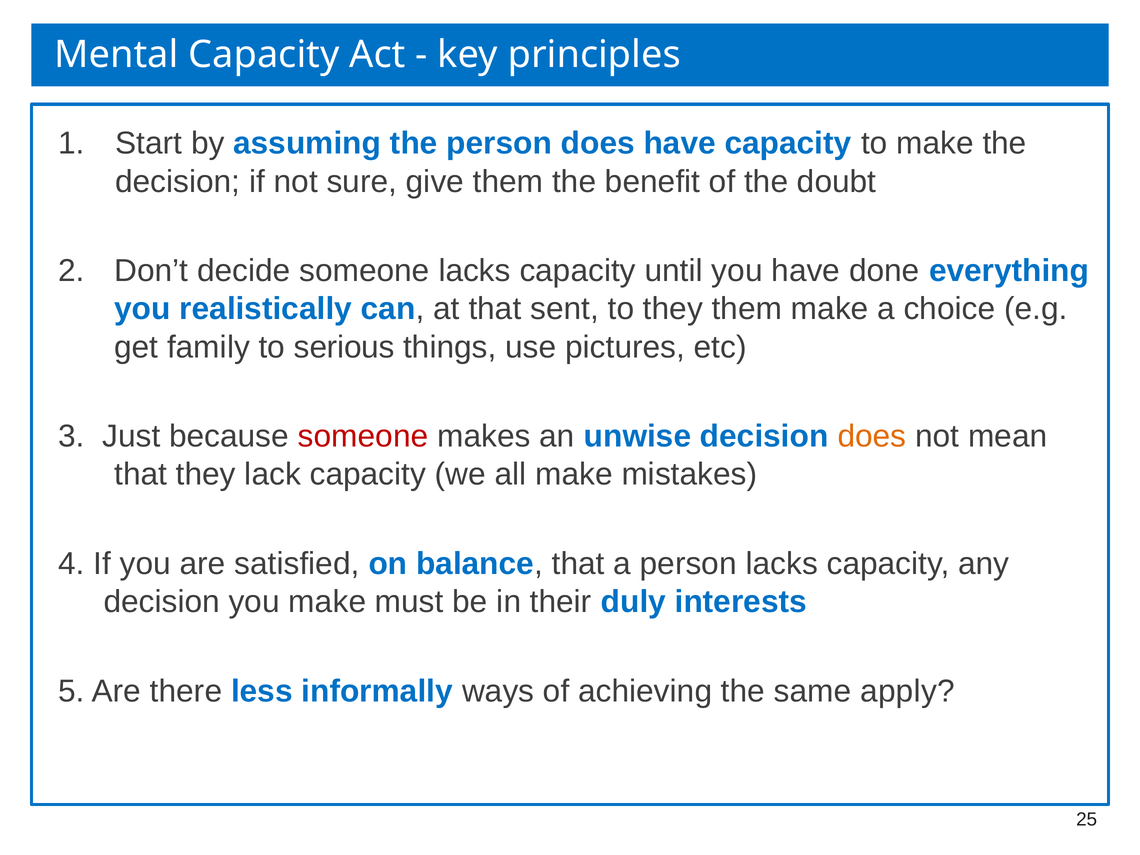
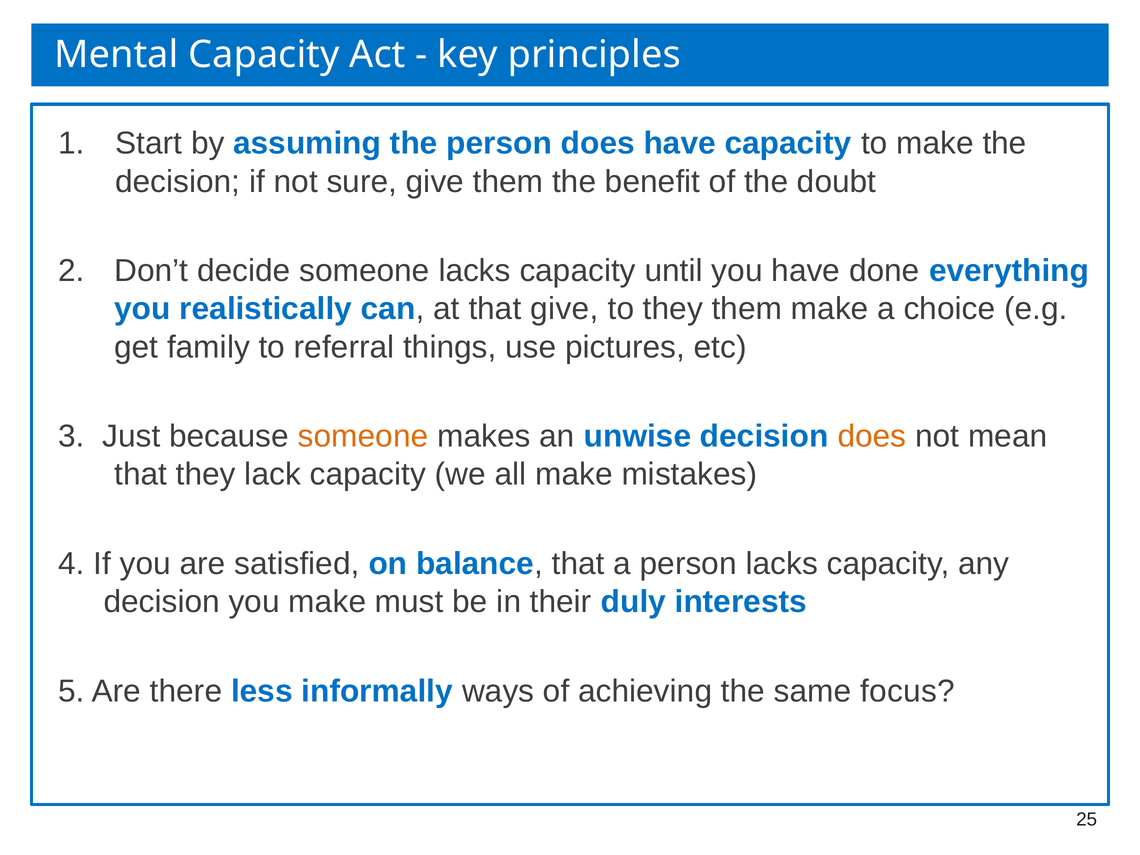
that sent: sent -> give (564, 309)
serious: serious -> referral (344, 347)
someone colour: red -> orange (363, 436)
apply: apply -> focus (908, 691)
